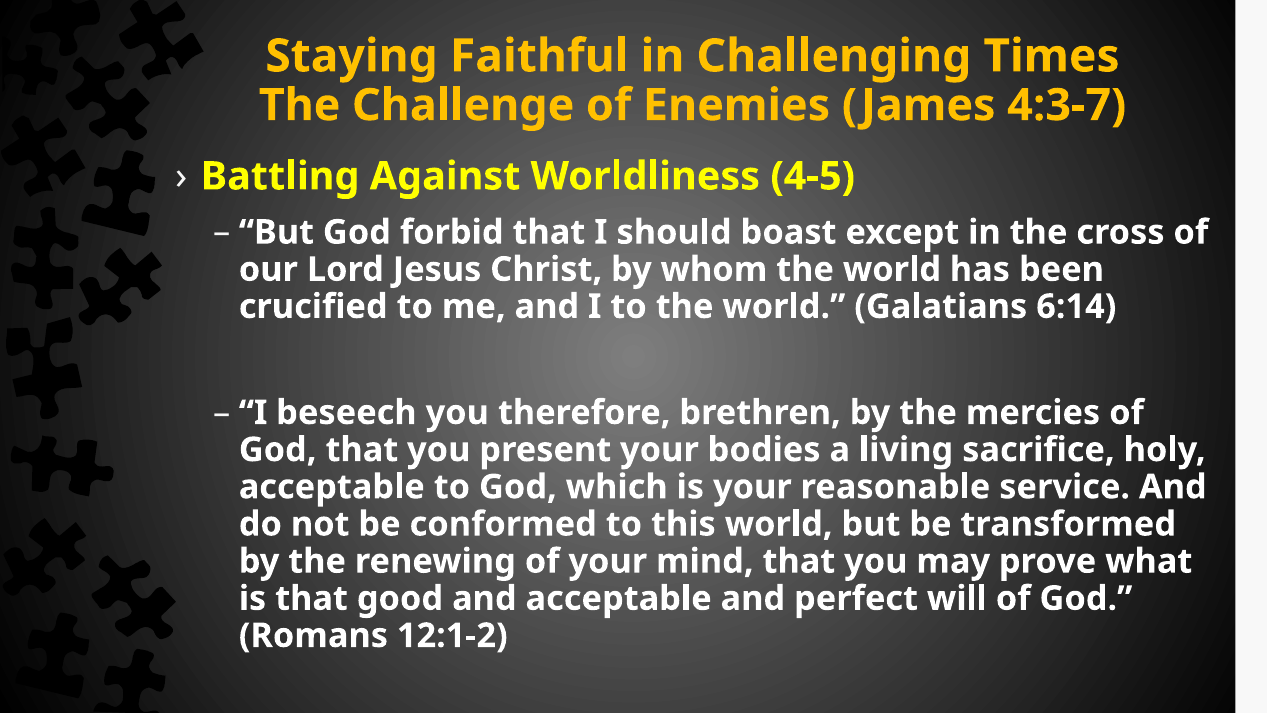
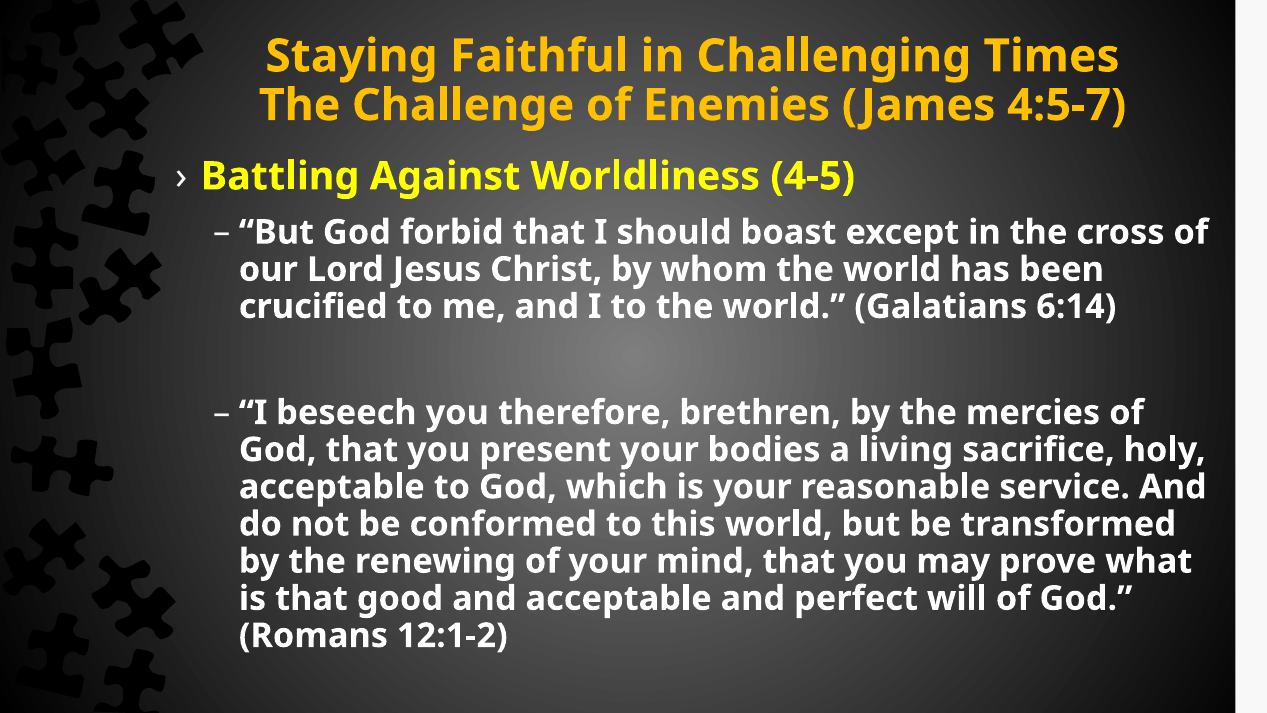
4:3-7: 4:3-7 -> 4:5-7 (1067, 105)
